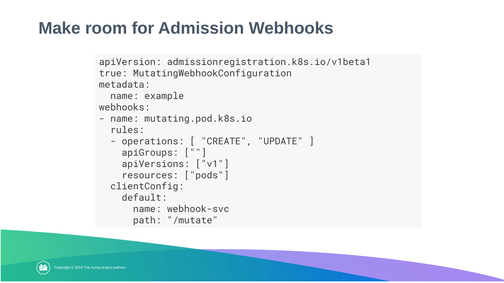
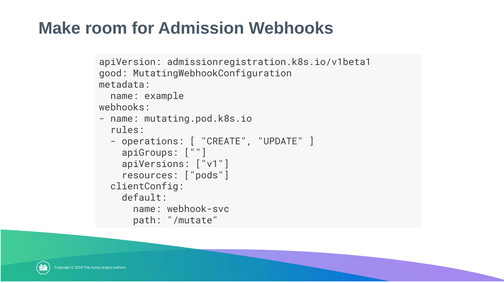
true: true -> good (113, 73)
